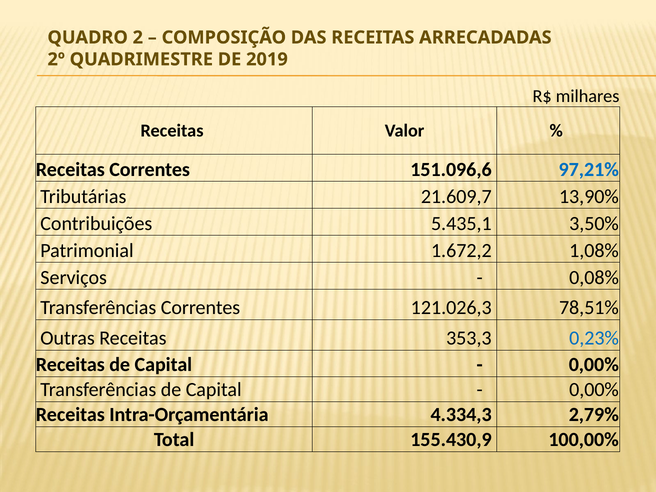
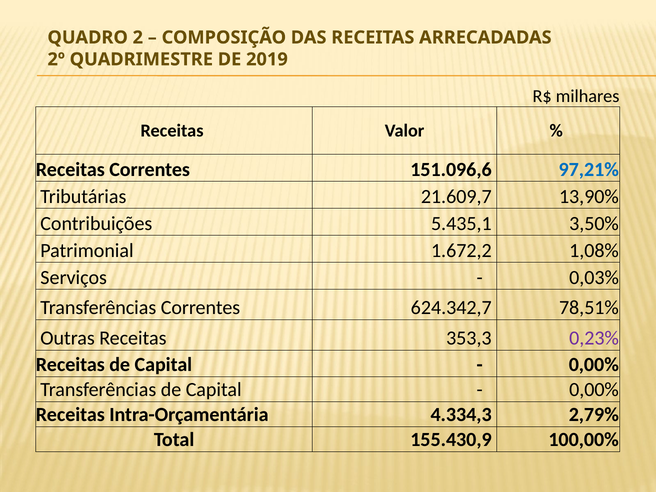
0,08%: 0,08% -> 0,03% (594, 277)
121.026,3: 121.026,3 -> 624.342,7 (451, 308)
0,23% colour: blue -> purple (594, 338)
